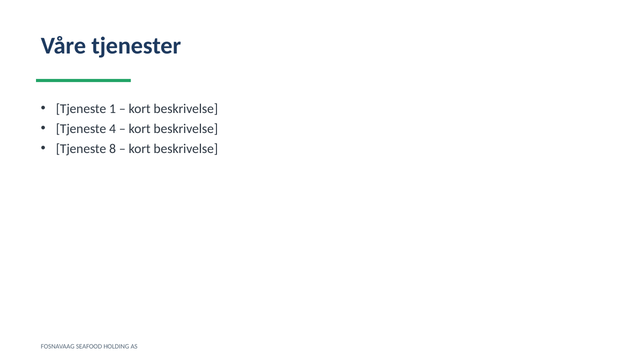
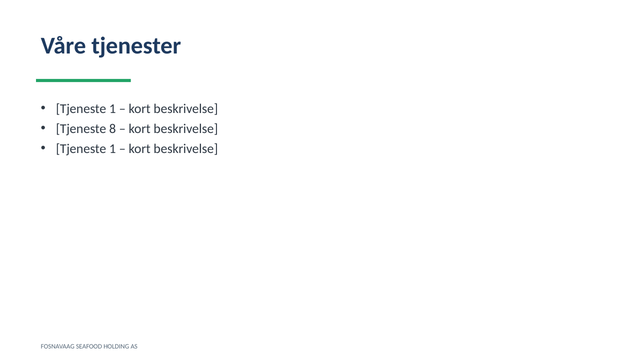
4: 4 -> 8 (113, 129)
8: 8 -> 1 (113, 149)
